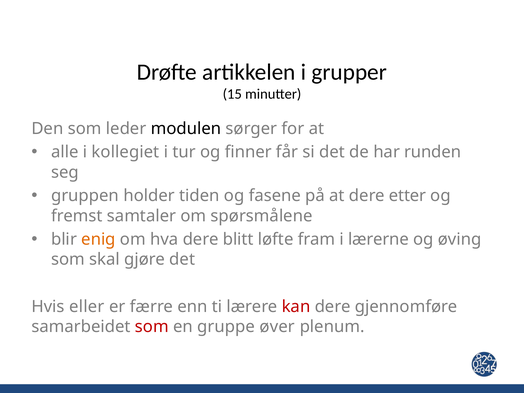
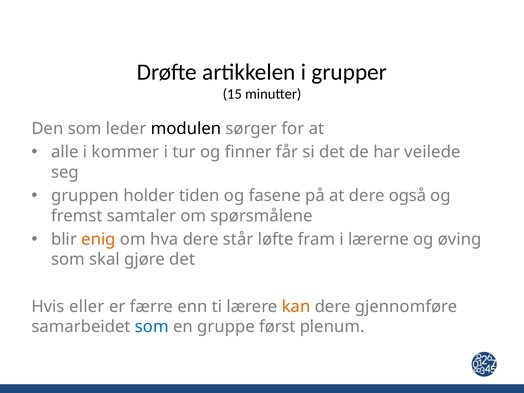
kollegiet: kollegiet -> kommer (125, 152)
runden: runden -> veilede (432, 152)
etter: etter -> også (408, 196)
blitt: blitt -> står (238, 239)
kan colour: red -> orange (296, 307)
som colour: red -> blue (152, 327)
øver: øver -> først (277, 327)
